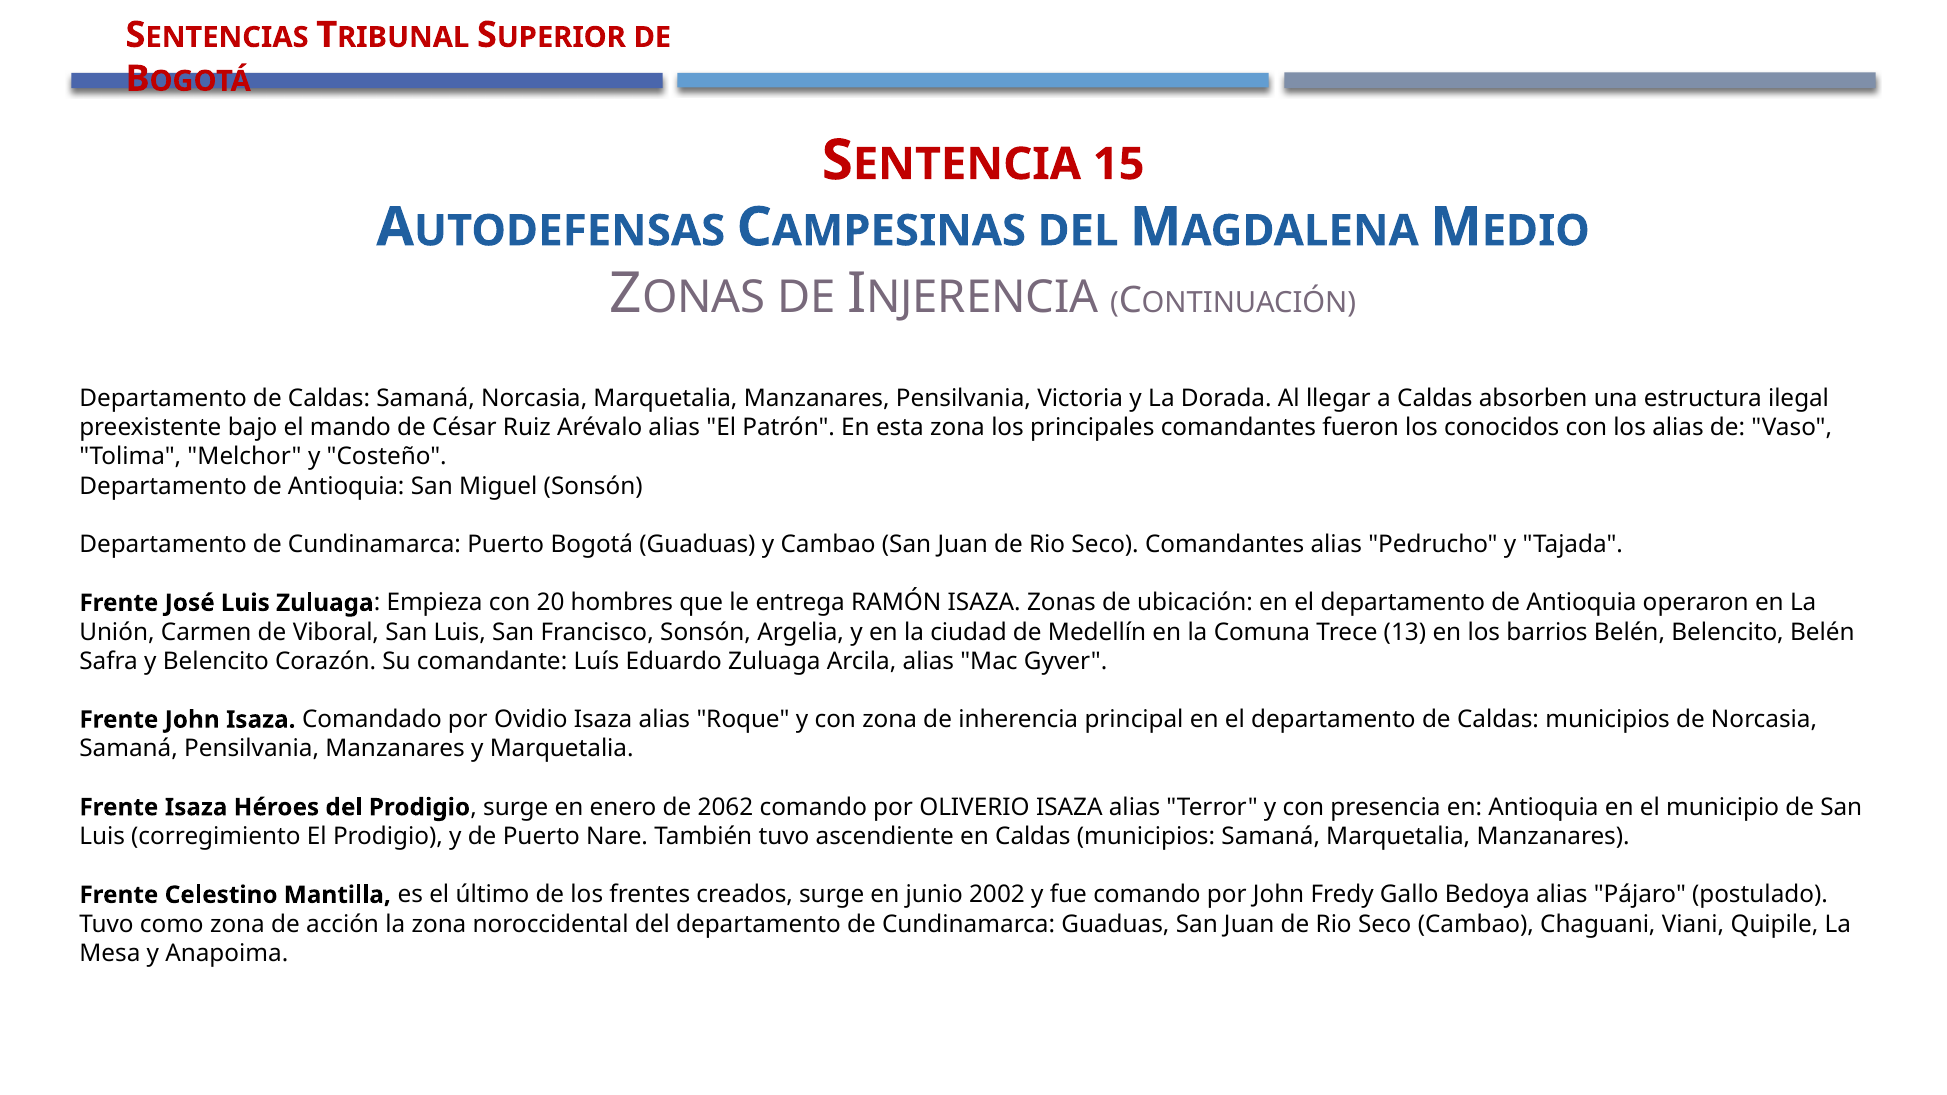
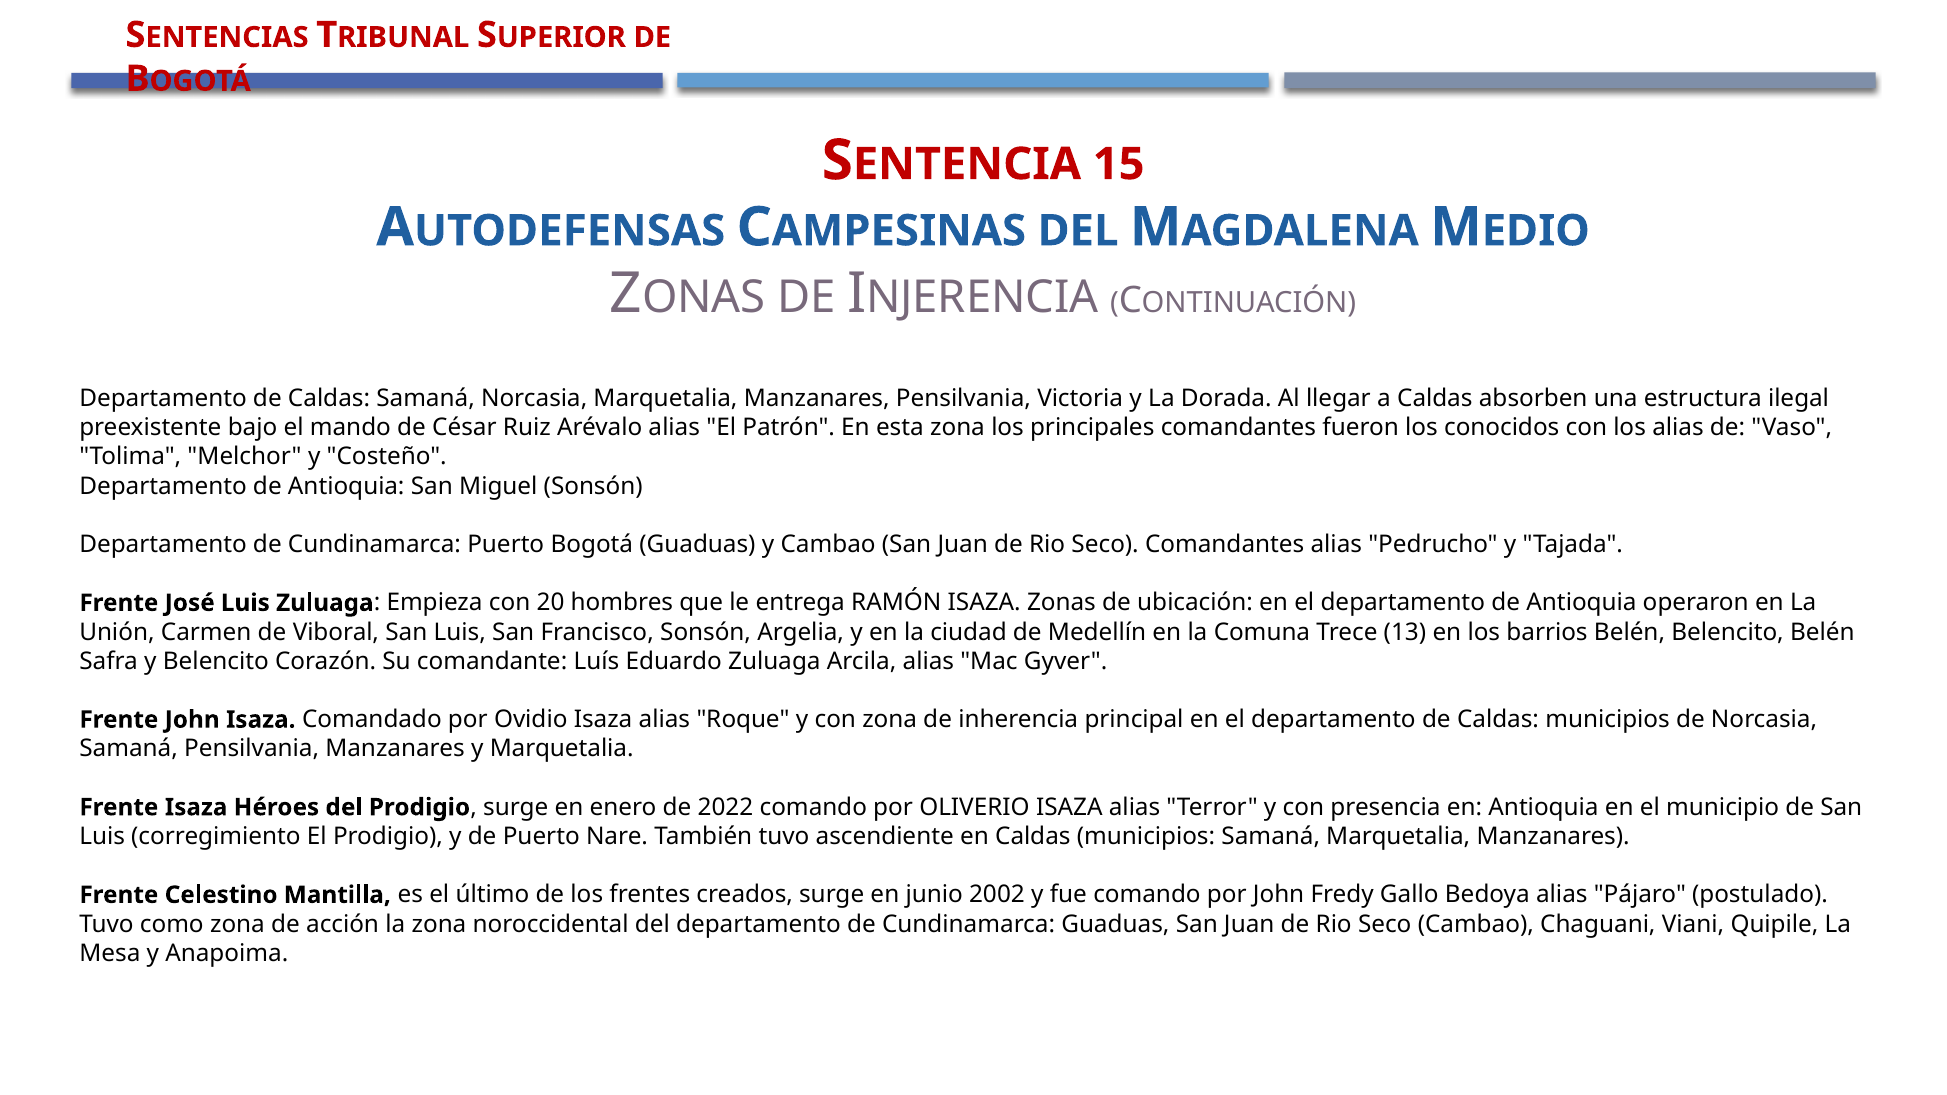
2062: 2062 -> 2022 (725, 807)
